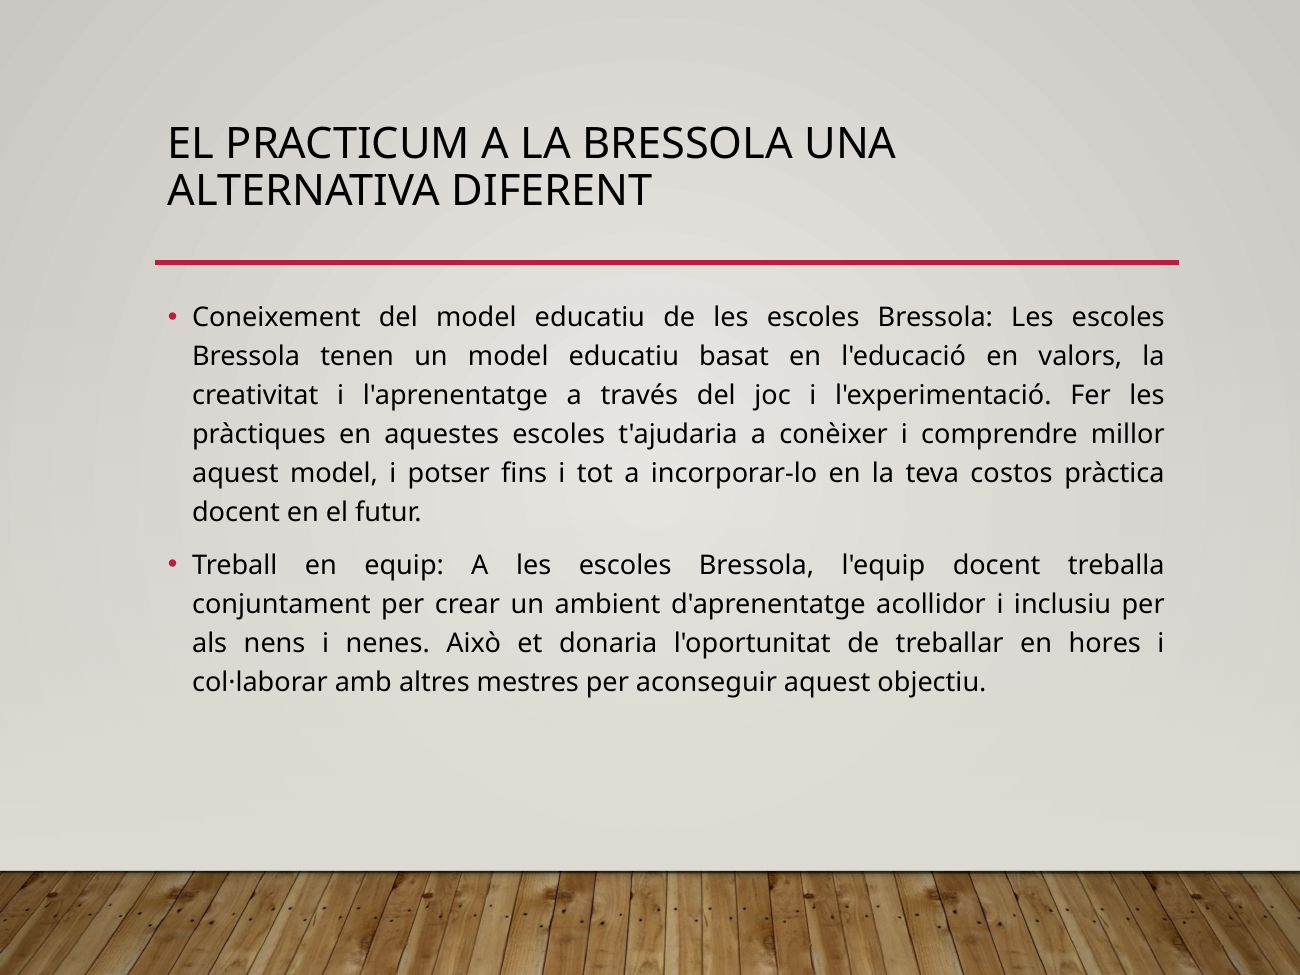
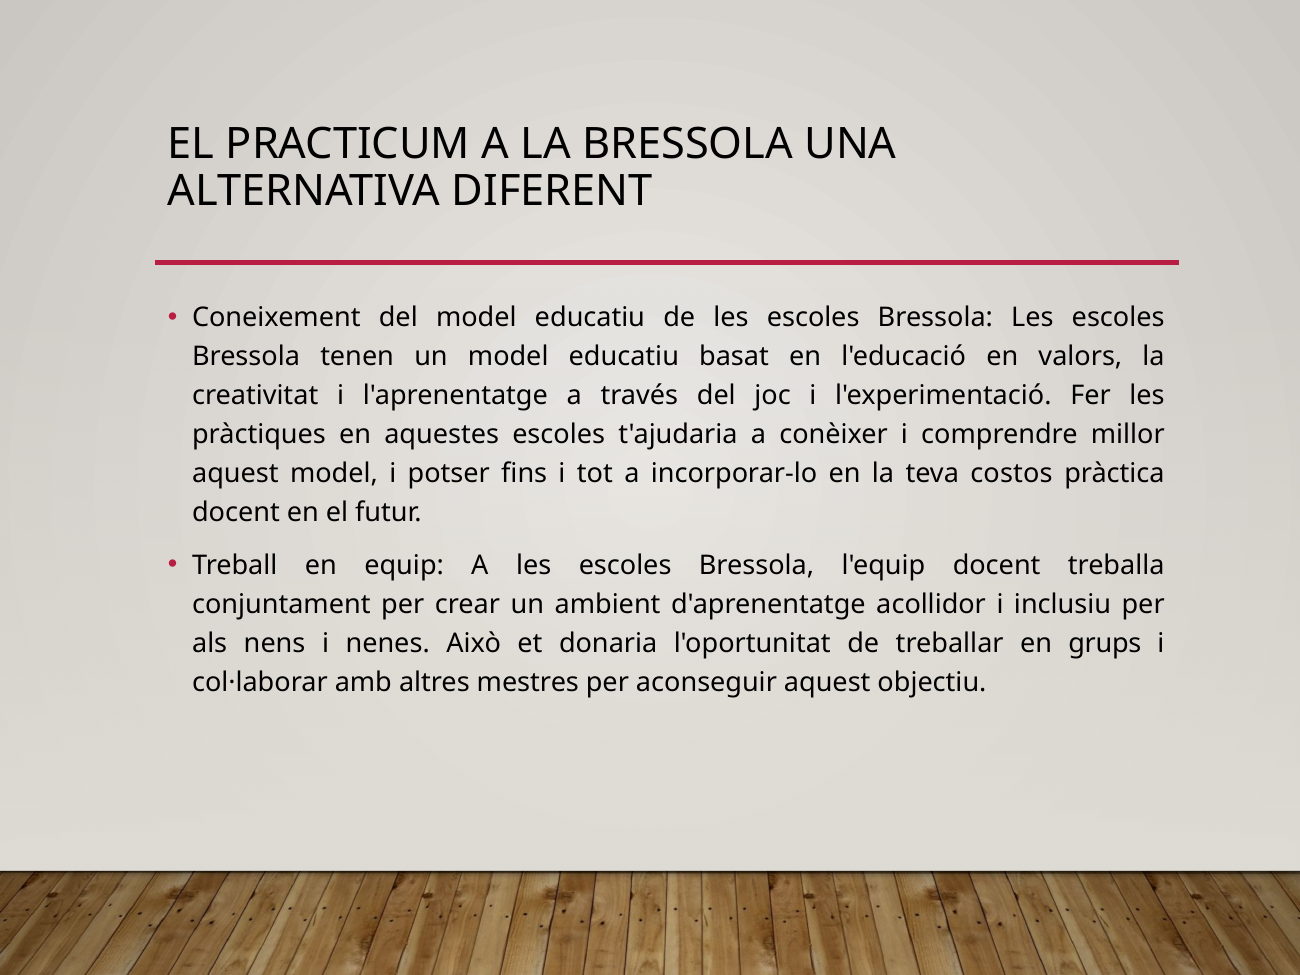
hores: hores -> grups (1105, 643)
